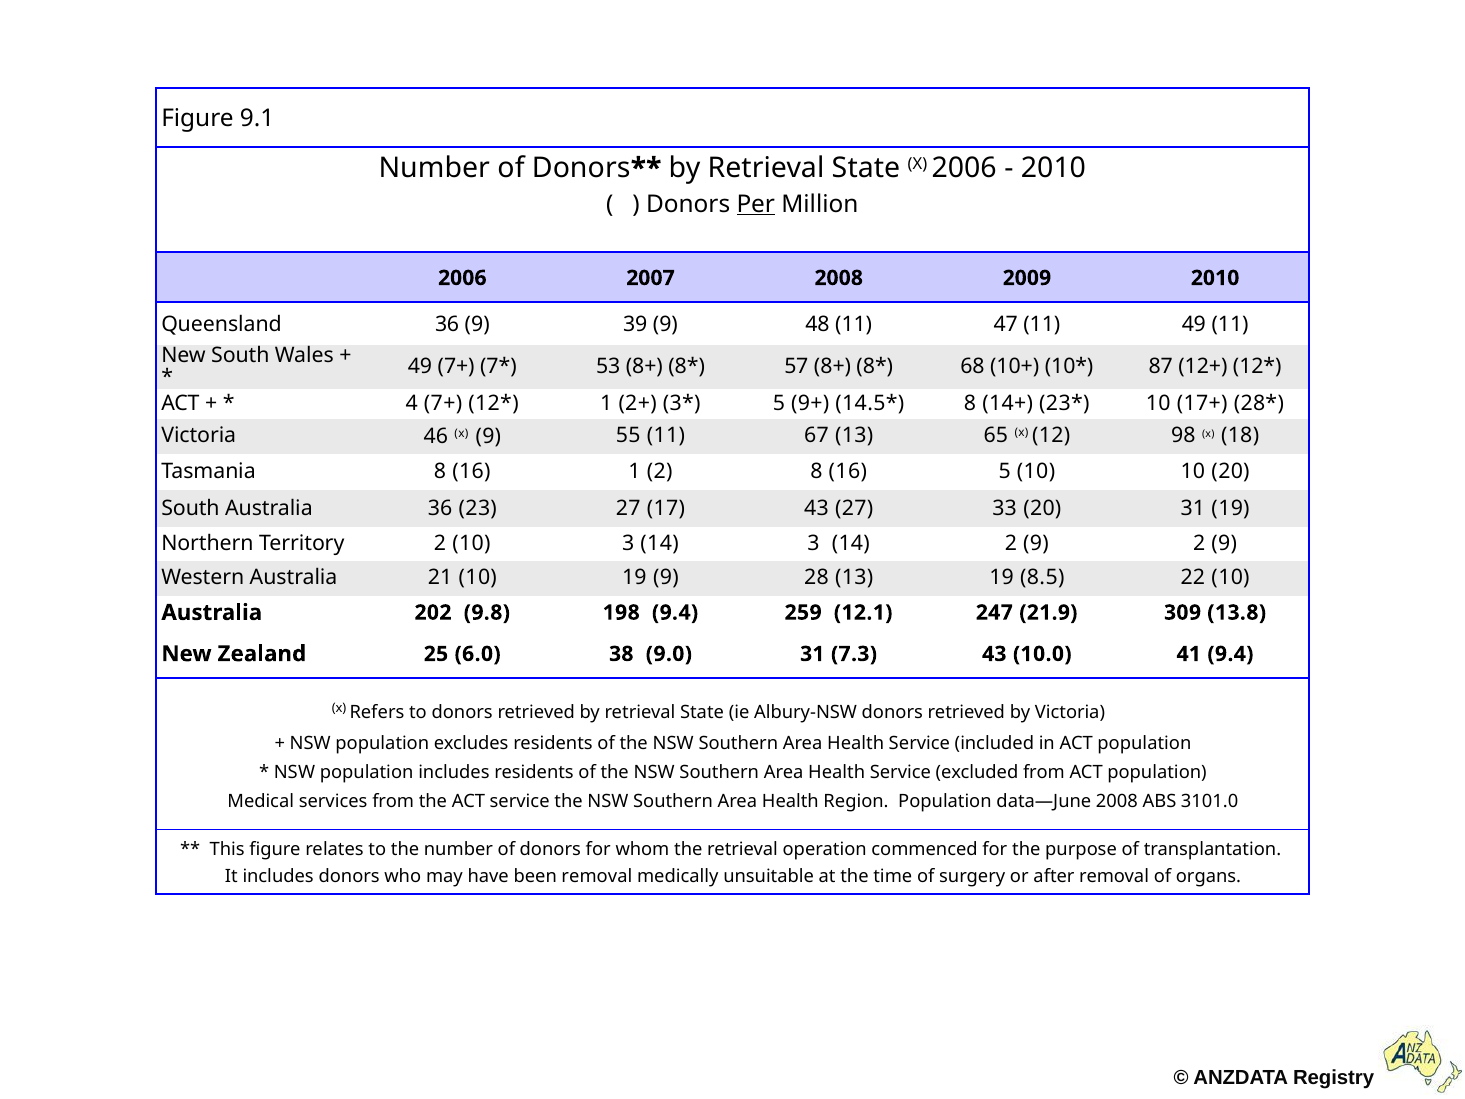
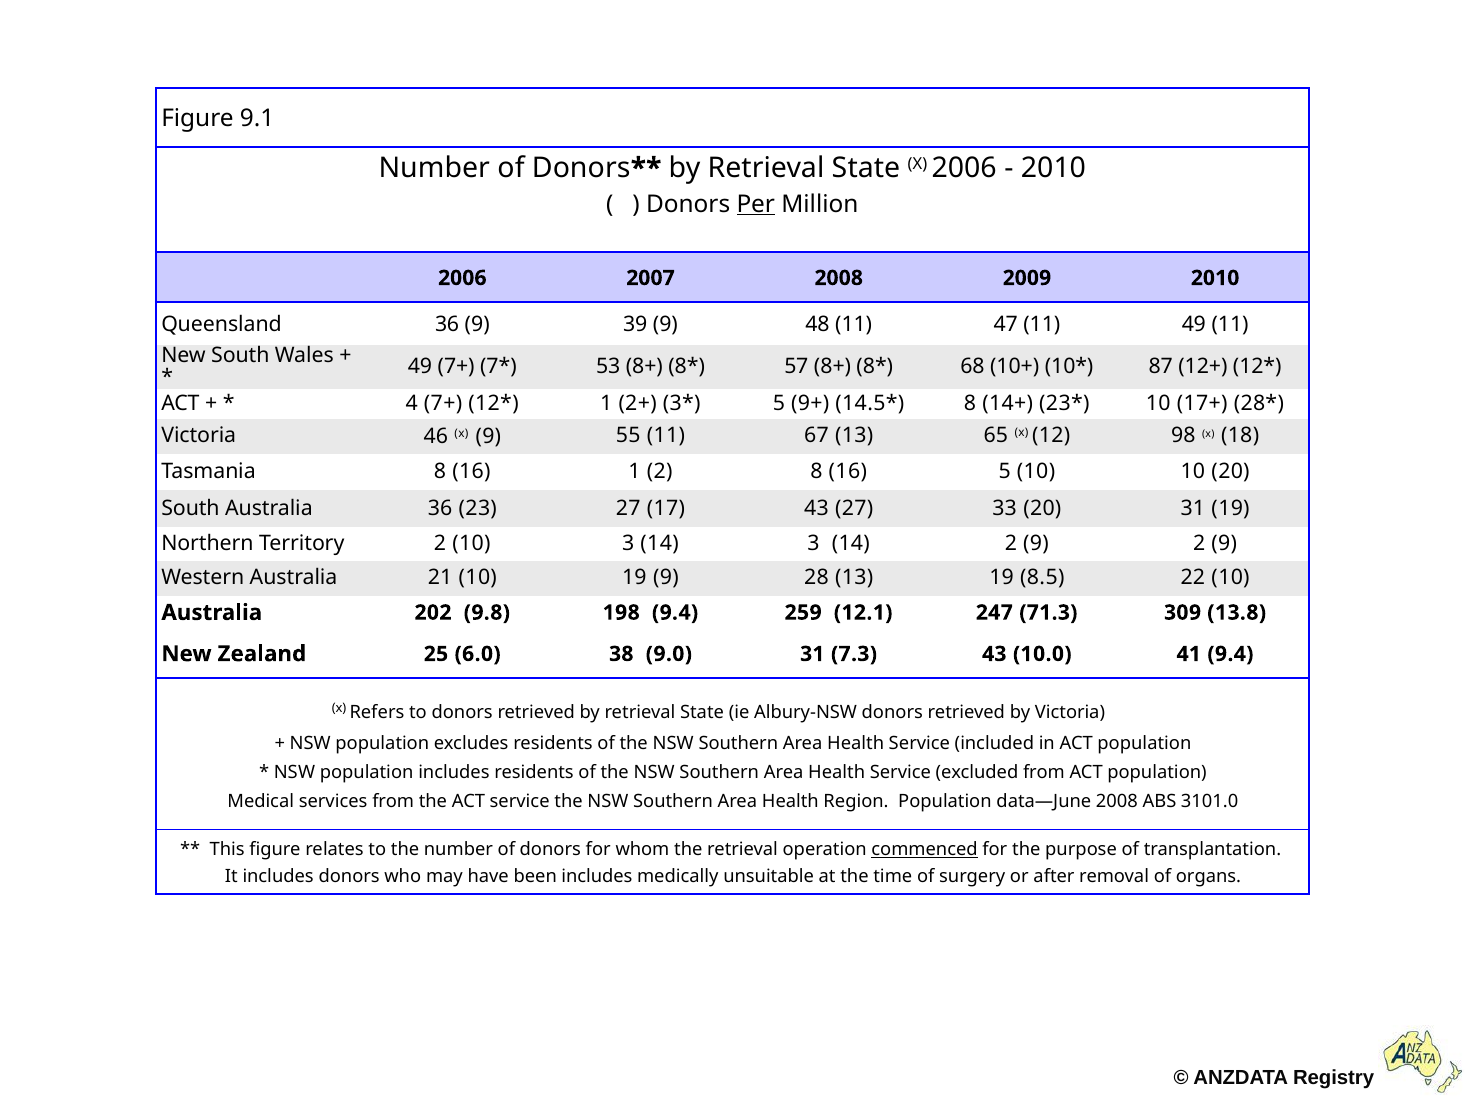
21.9: 21.9 -> 71.3 (1048, 612)
commenced underline: none -> present (925, 849)
been removal: removal -> includes (597, 876)
